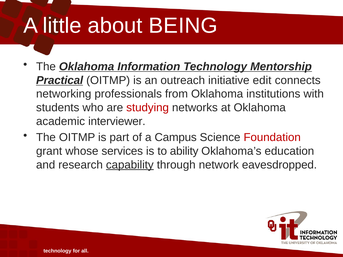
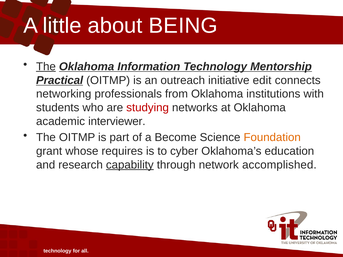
The underline: none -> present (46, 67)
Campus: Campus -> Become (176, 137)
Foundation colour: red -> orange (272, 137)
services: services -> requires (122, 151)
ability: ability -> cyber (184, 151)
eavesdropped: eavesdropped -> accomplished (279, 165)
